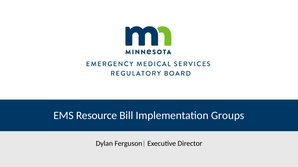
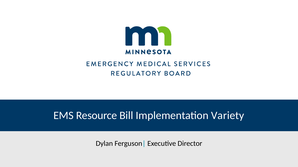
Groups: Groups -> Variety (228, 116)
